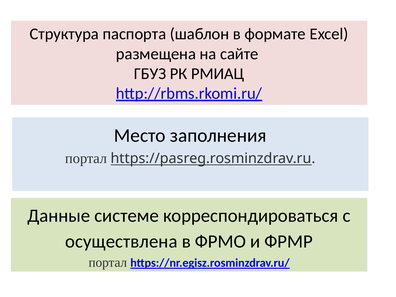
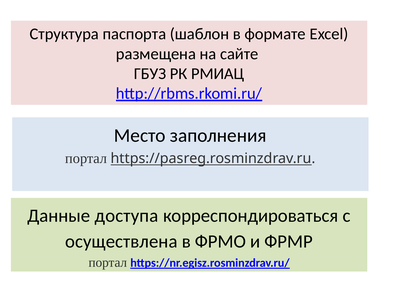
системе: системе -> доступа (127, 216)
